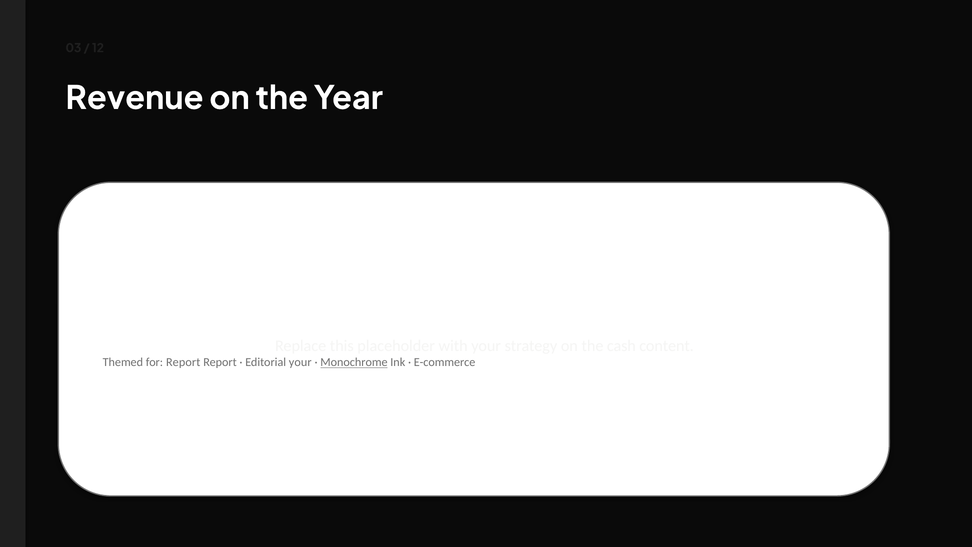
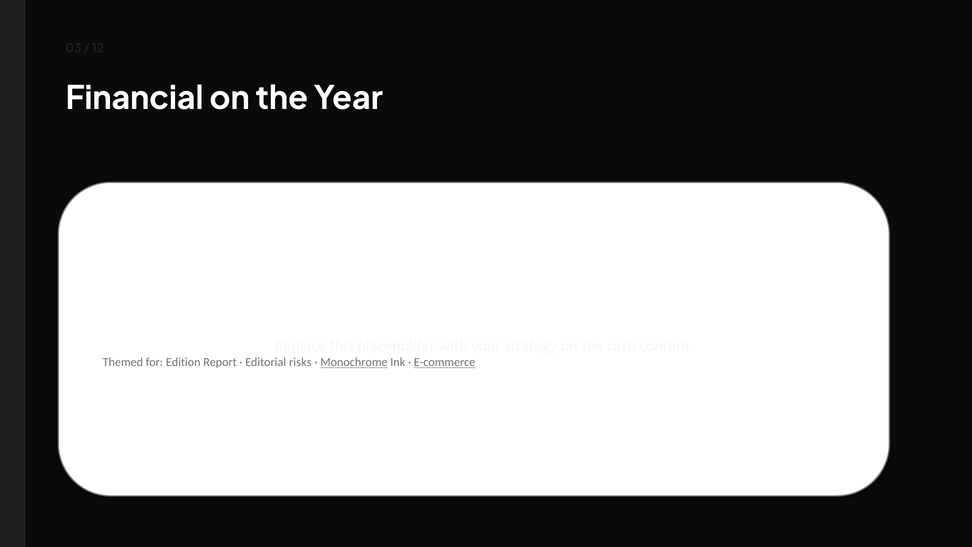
Revenue: Revenue -> Financial (135, 98)
for Report: Report -> Edition (183, 362)
Editorial your: your -> risks (300, 362)
E-commerce underline: none -> present (445, 362)
